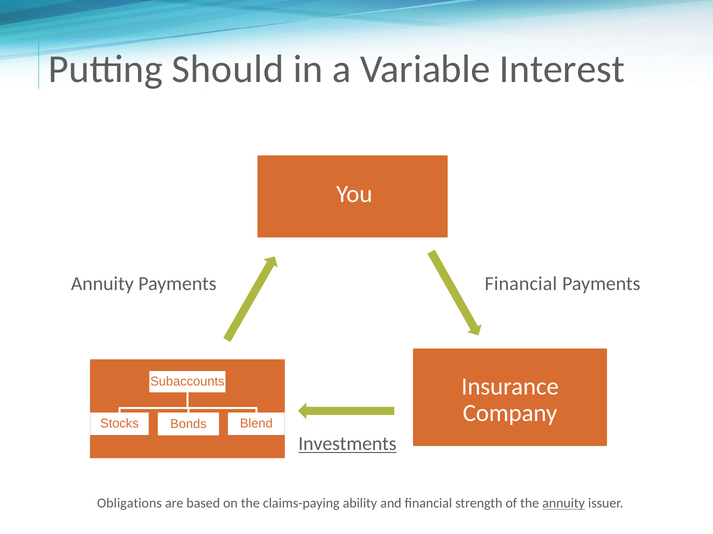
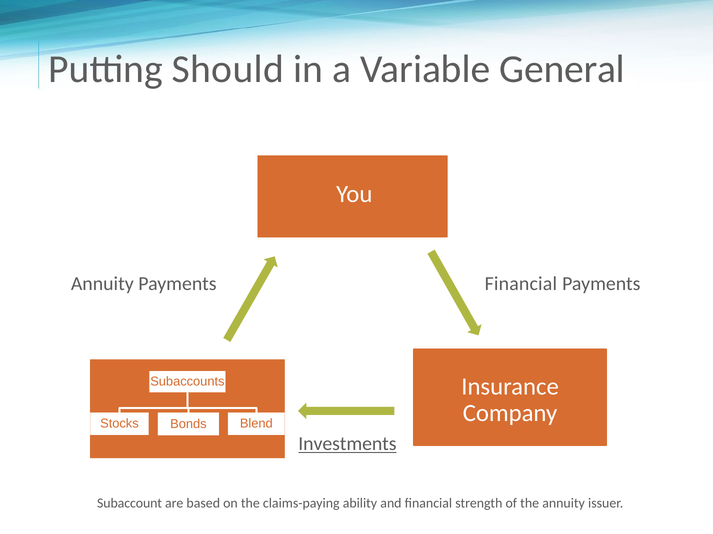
Interest: Interest -> General (562, 69)
Obligations: Obligations -> Subaccount (130, 504)
annuity underline: present -> none (564, 504)
